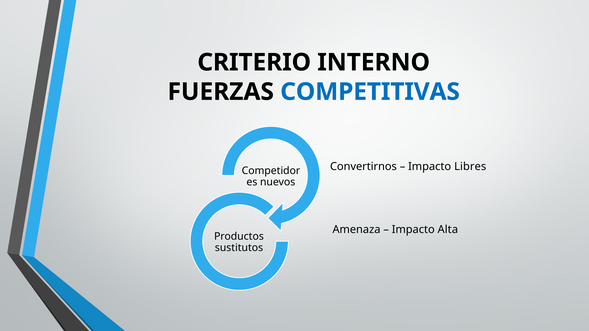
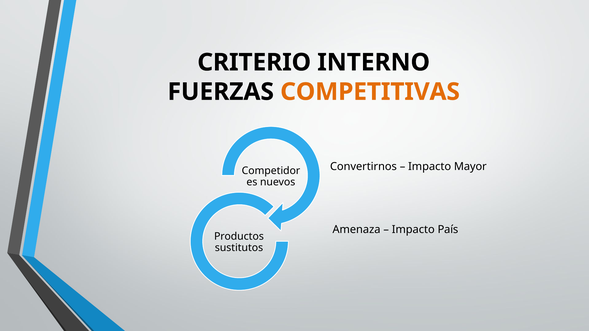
COMPETITIVAS colour: blue -> orange (370, 92)
Libres: Libres -> Mayor (470, 167)
Alta: Alta -> País (448, 230)
